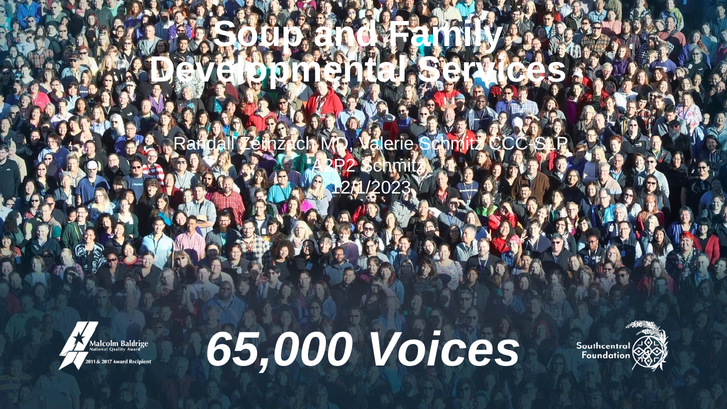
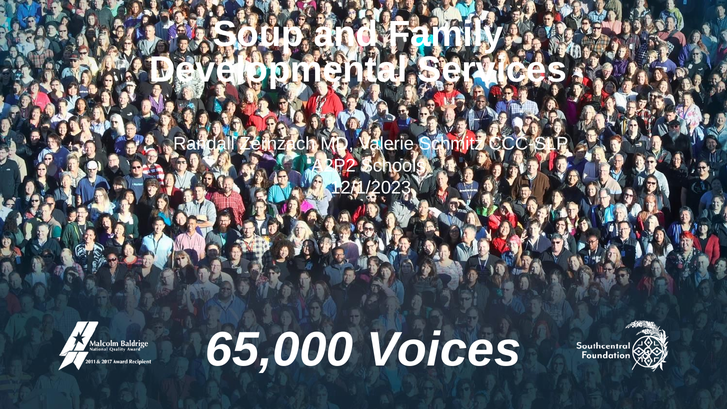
A2P2 Schmitz: Schmitz -> Schools (393, 166)
